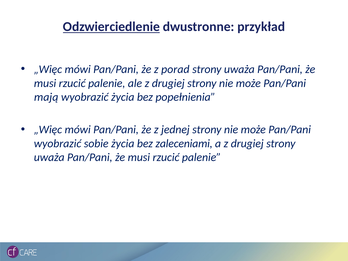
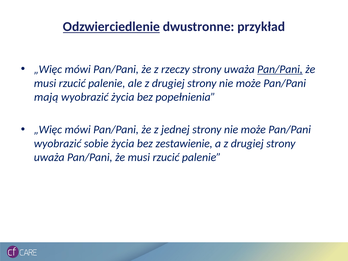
porad: porad -> rzeczy (175, 69)
Pan/Pani underline: none -> present (280, 69)
zaleceniami: zaleceniami -> zestawienie (184, 143)
